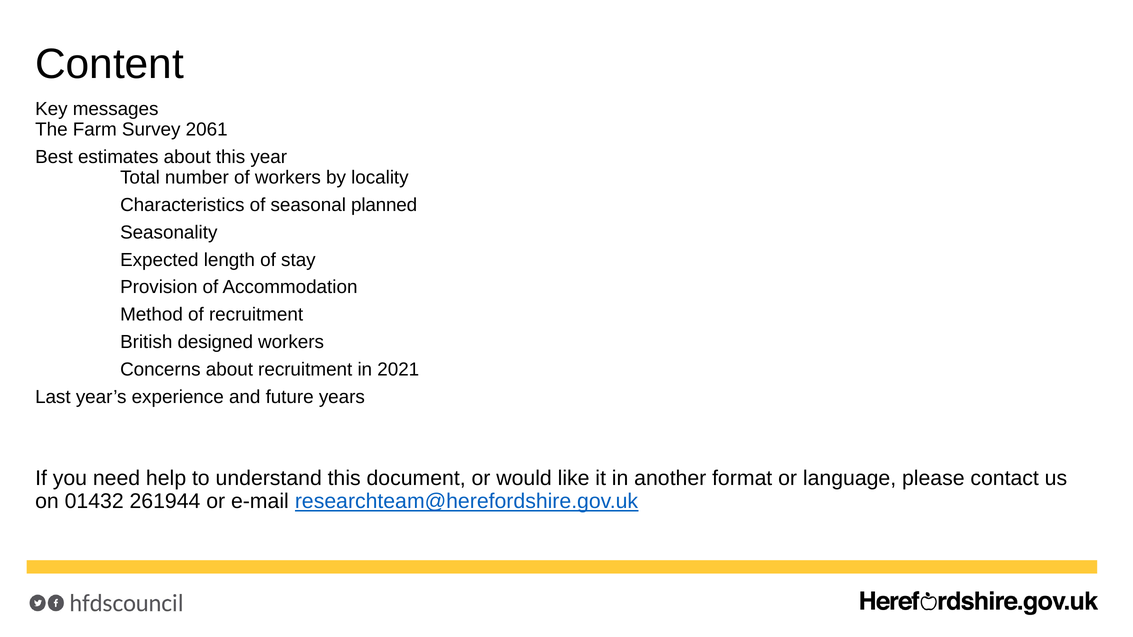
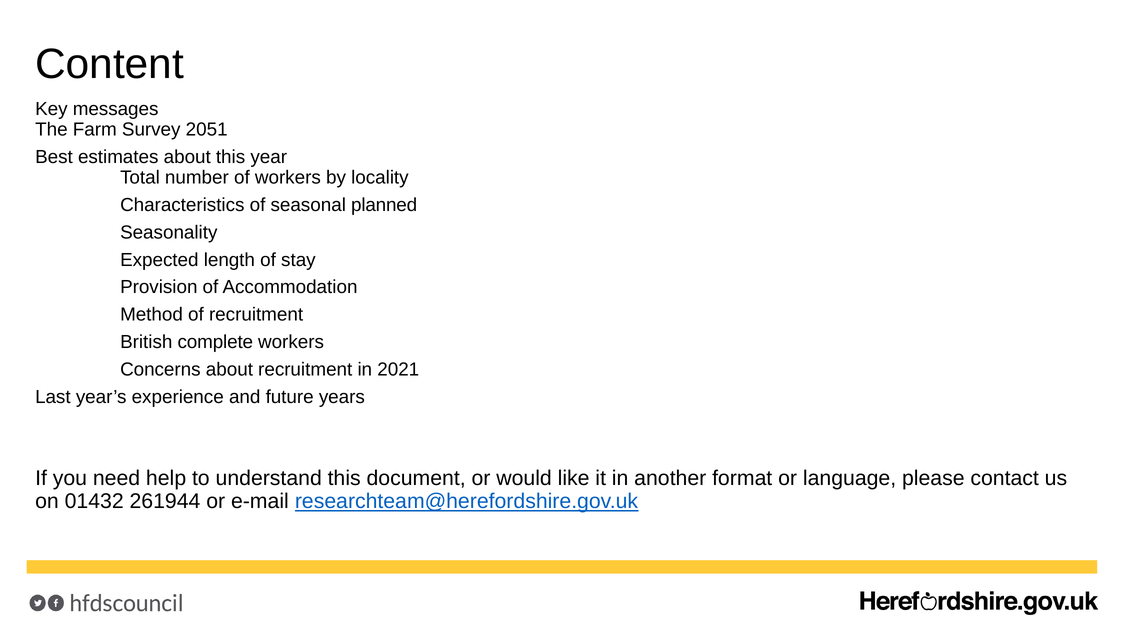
2061: 2061 -> 2051 (207, 130)
designed: designed -> complete (215, 342)
